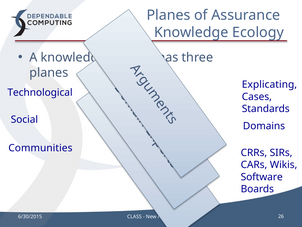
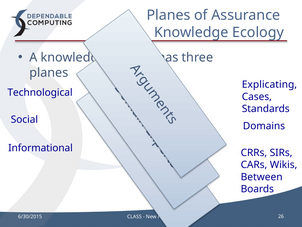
Communities: Communities -> Informational (40, 148)
Software: Software -> Between (262, 177)
